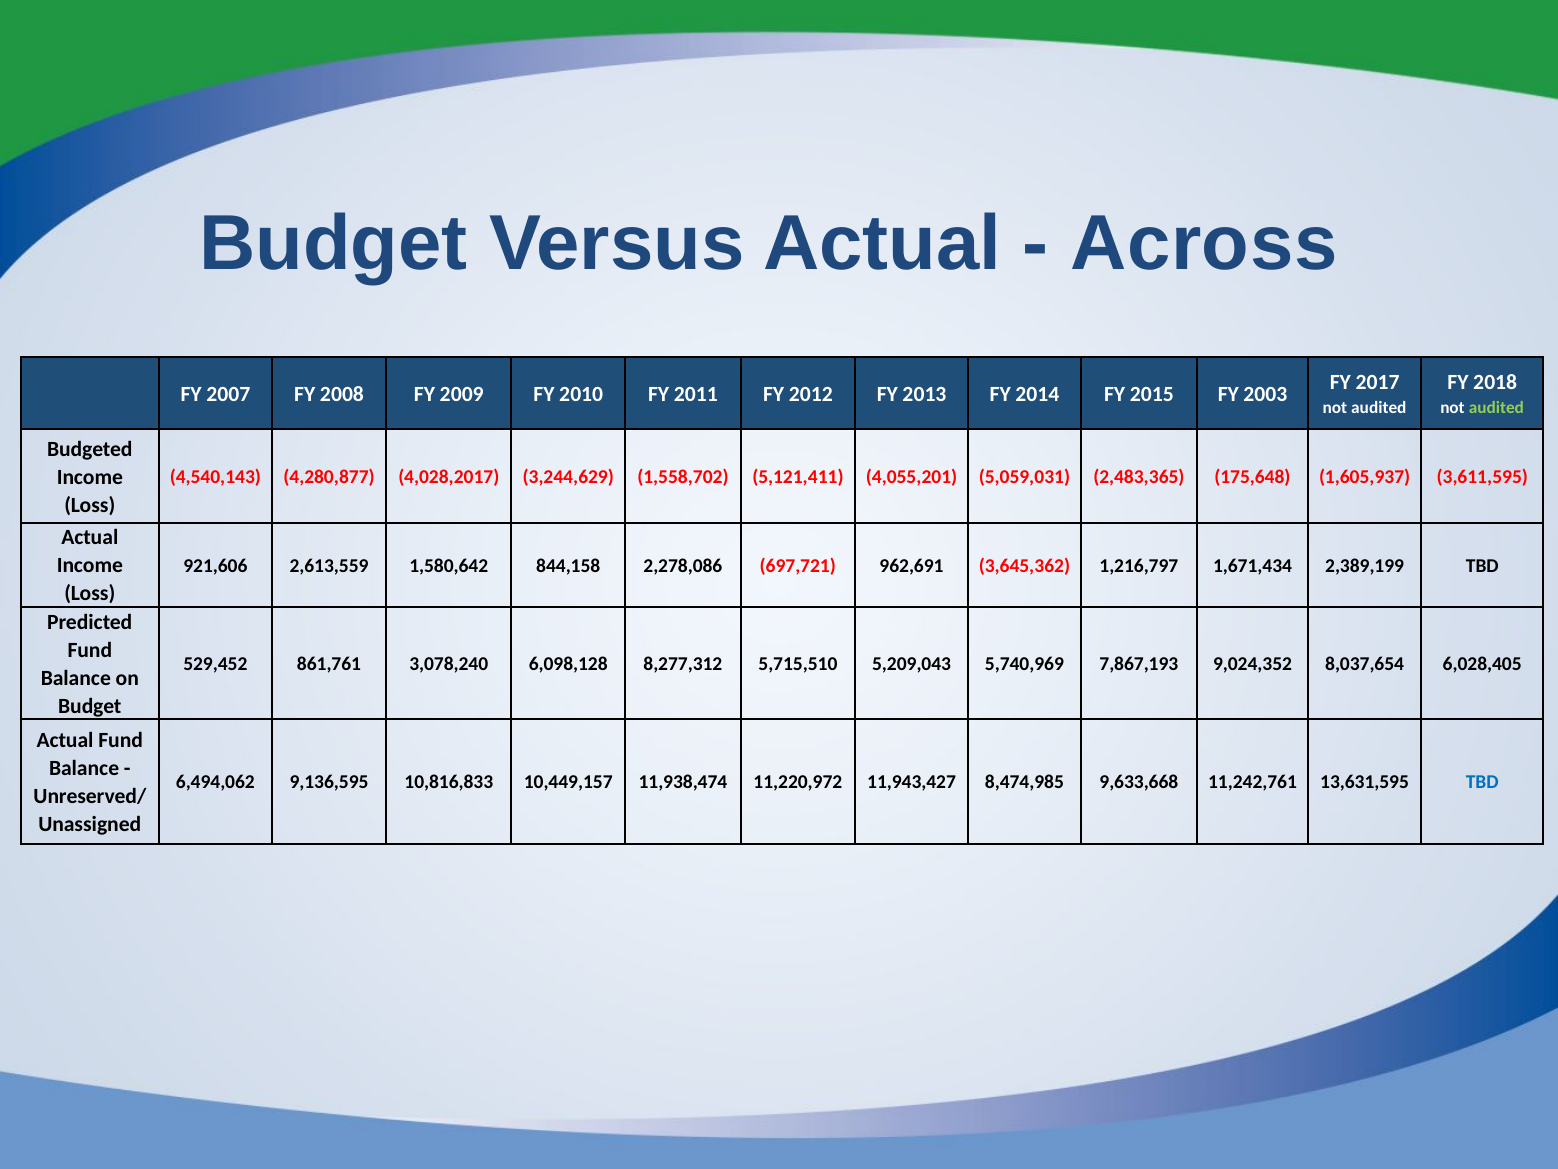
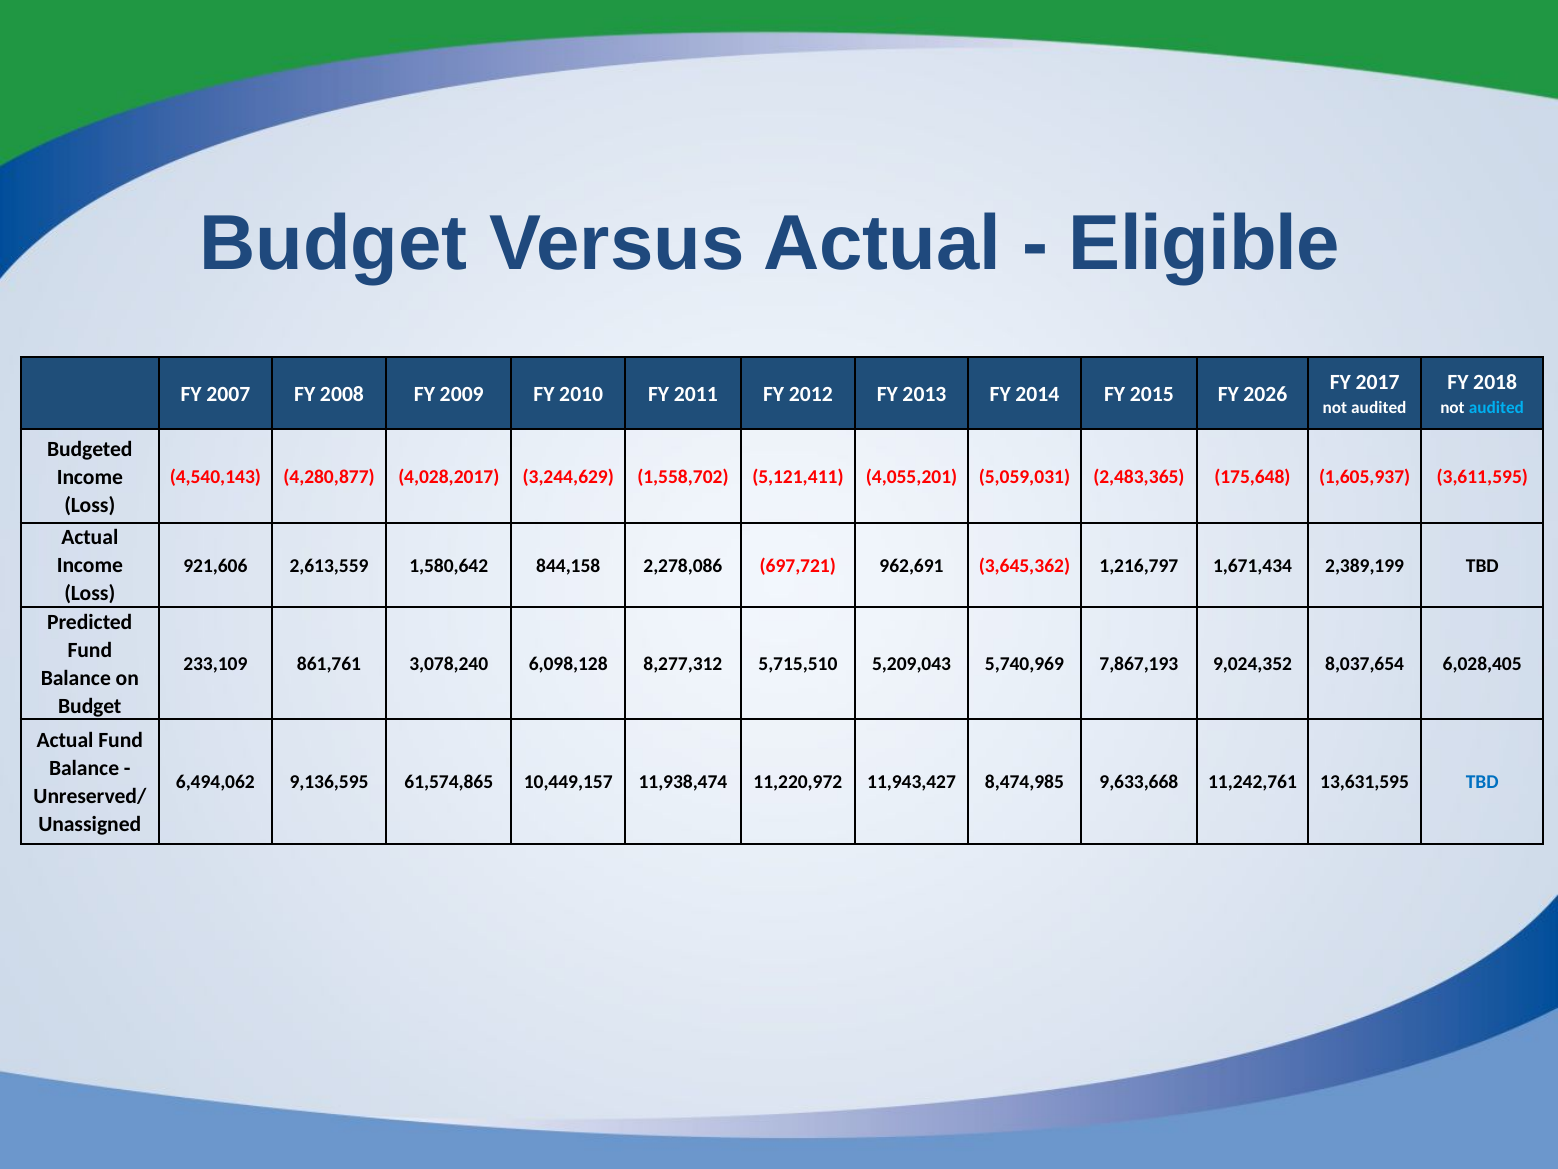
Across: Across -> Eligible (1205, 244)
2003: 2003 -> 2026 (1265, 394)
audited colour: light green -> light blue (1496, 408)
529,452: 529,452 -> 233,109 (215, 664)
10,816,833: 10,816,833 -> 61,574,865 (449, 782)
